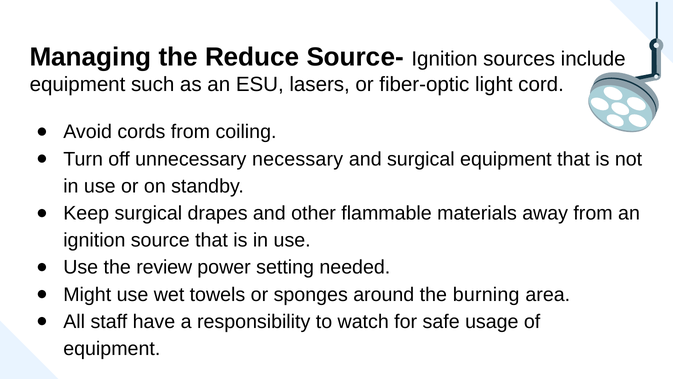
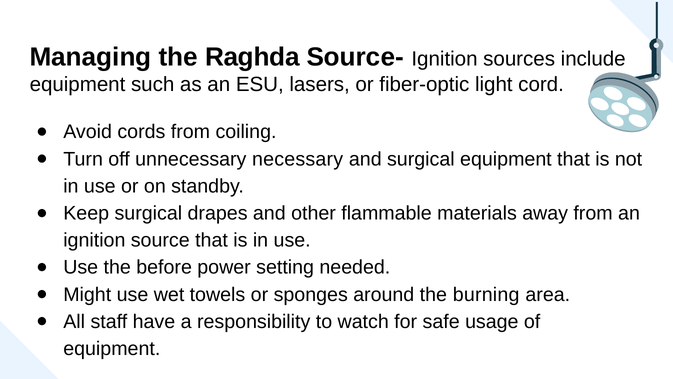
Reduce: Reduce -> Raghda (252, 57)
review: review -> before (164, 267)
